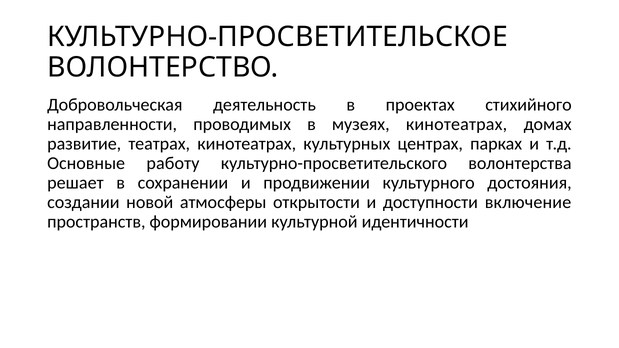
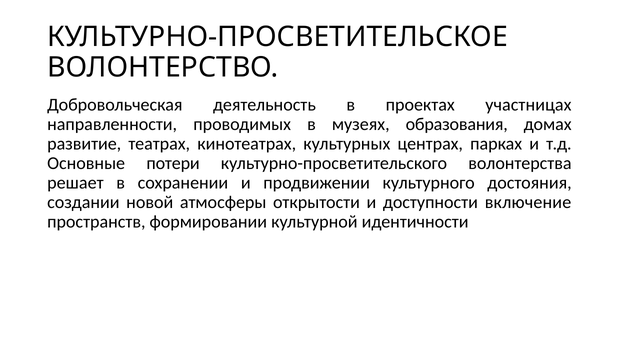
стихийного: стихийного -> участницах (528, 105)
музеях кинотеатрах: кинотеатрах -> образования (457, 124)
работу: работу -> потери (173, 163)
